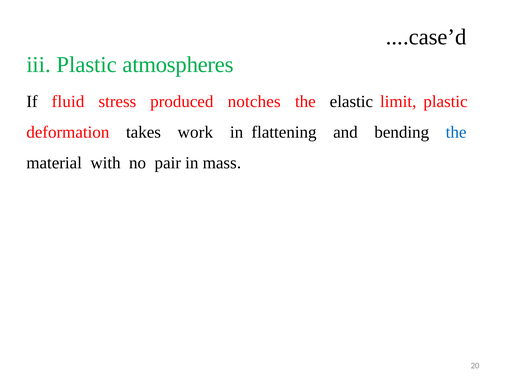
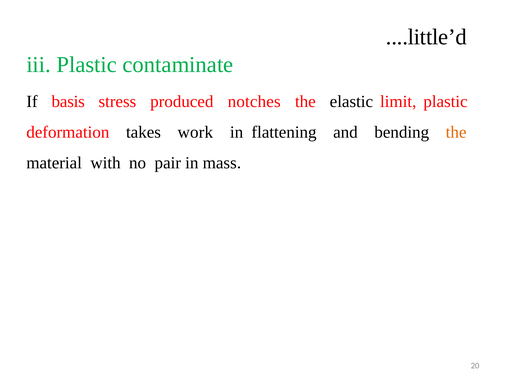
....case’d: ....case’d -> ....little’d (426, 37)
atmospheres: atmospheres -> contaminate (178, 64)
fluid: fluid -> basis (68, 101)
the colour: blue -> orange (456, 132)
